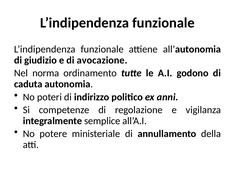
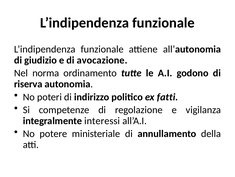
caduta: caduta -> riserva (28, 84)
anni: anni -> fatti (168, 97)
semplice: semplice -> interessi (102, 120)
